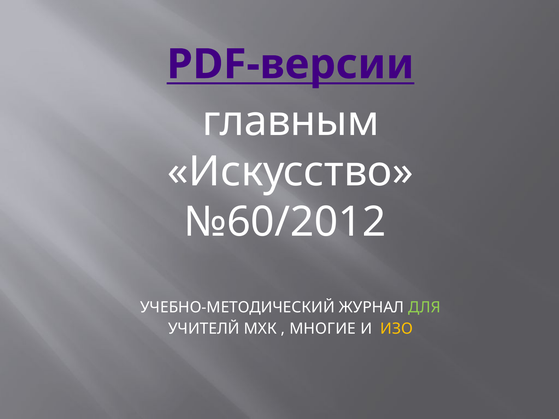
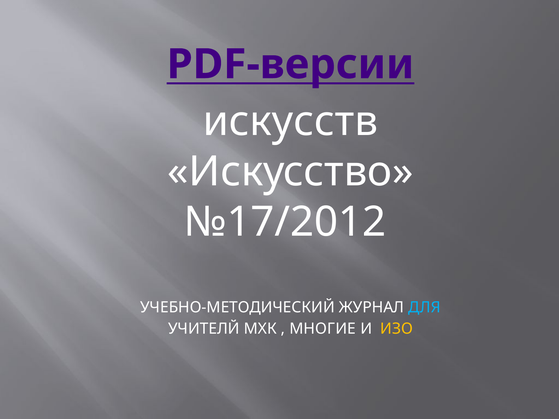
главным: главным -> искусств (290, 121)
№60/2012: №60/2012 -> №17/2012 (285, 222)
ДЛЯ colour: light green -> light blue (424, 308)
